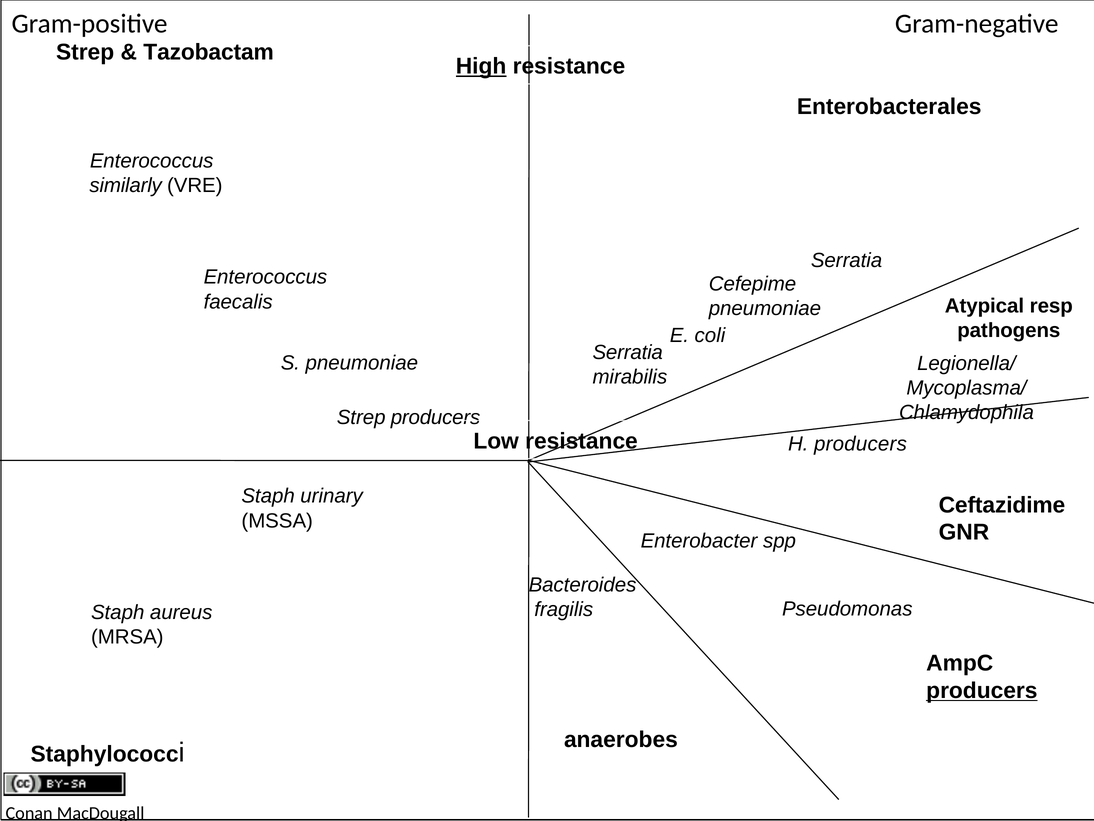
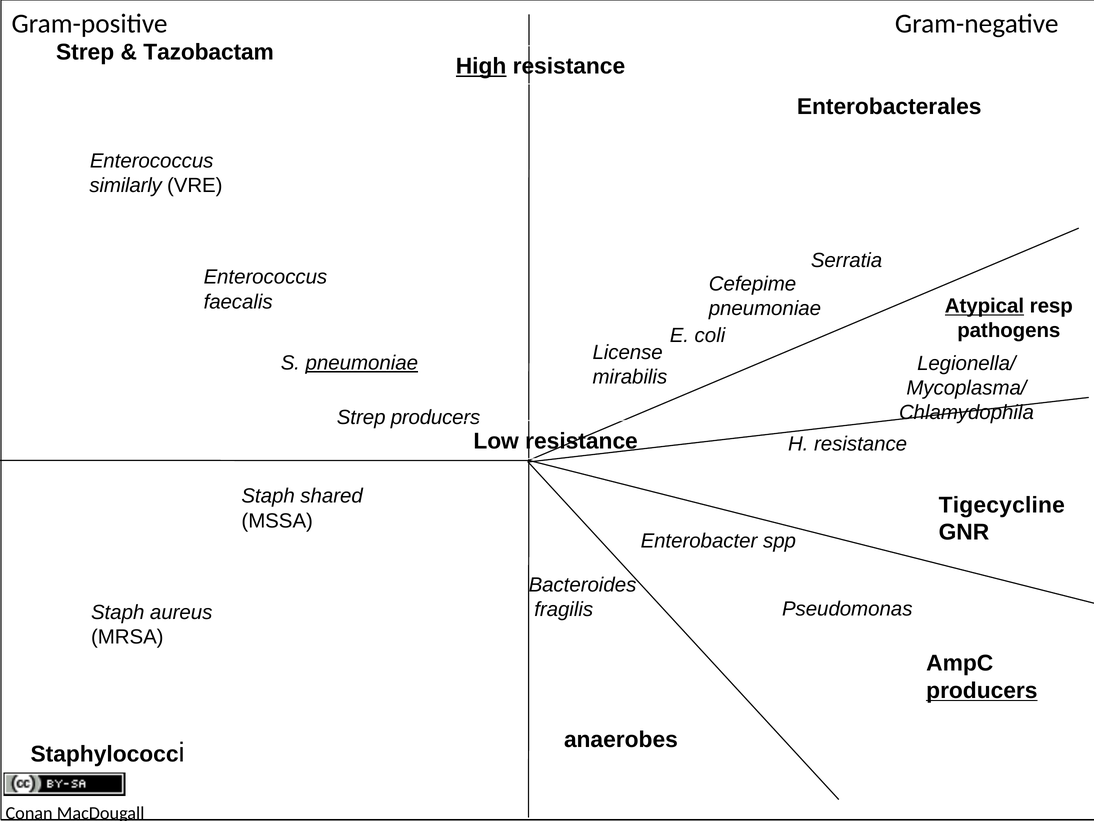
Atypical underline: none -> present (984, 306)
Serratia: Serratia -> License (628, 352)
pneumoniae underline: none -> present (362, 363)
H producers: producers -> resistance (861, 443)
urinary: urinary -> shared (332, 496)
Ceftazidime: Ceftazidime -> Tigecycline (1002, 505)
